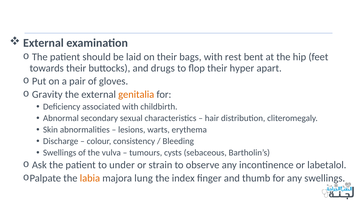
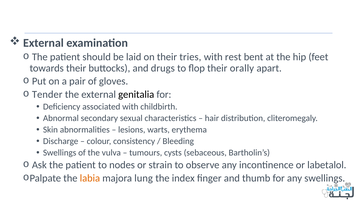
bags: bags -> tries (190, 57)
hyper: hyper -> orally (242, 68)
Gravity: Gravity -> Tender (47, 94)
genitalia colour: orange -> black (136, 94)
under: under -> nodes (122, 165)
